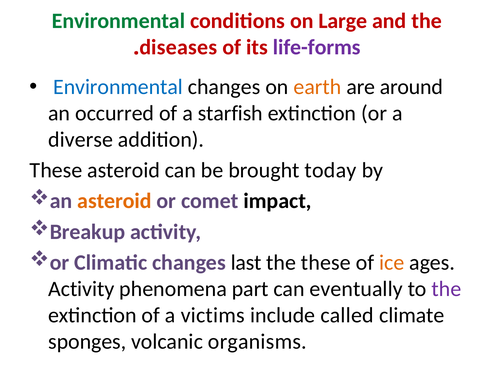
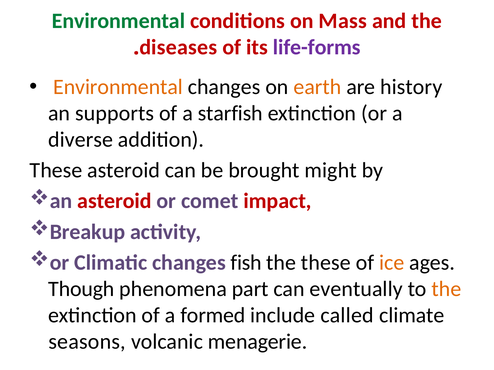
Large: Large -> Mass (343, 21)
Environmental colour: blue -> orange (118, 87)
around: around -> history (411, 87)
occurred: occurred -> supports (115, 114)
today: today -> might (331, 171)
asteroid colour: orange -> red (114, 201)
impact colour: black -> red (277, 201)
last: last -> fish (246, 263)
Activity: Activity -> Though (81, 289)
the colour: purple -> orange (446, 289)
victims: victims -> formed (213, 316)
sponges: sponges -> seasons (87, 342)
organisms: organisms -> menagerie (258, 342)
